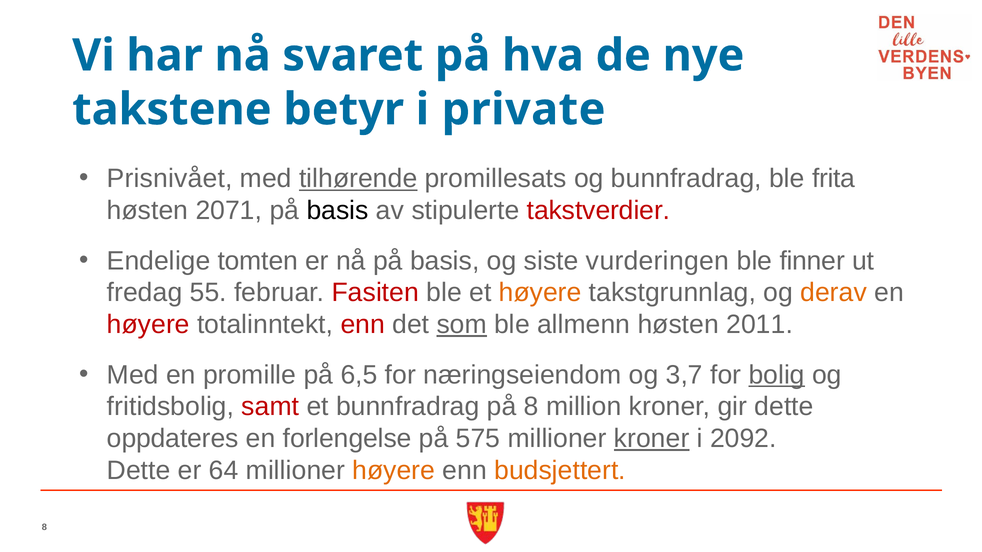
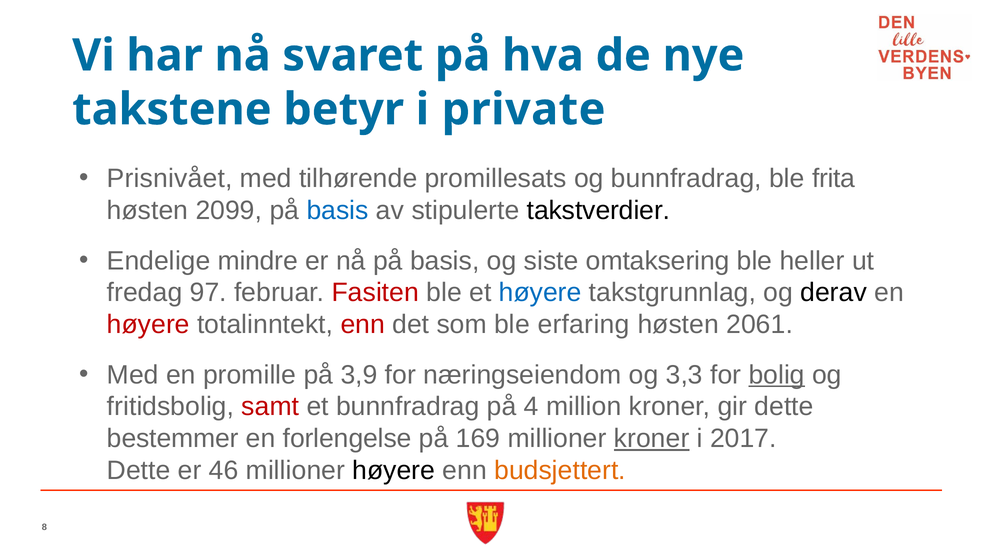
tilhørende underline: present -> none (358, 179)
2071: 2071 -> 2099 (229, 211)
basis colour: black -> blue (338, 211)
takstverdier colour: red -> black (599, 211)
tomten: tomten -> mindre (258, 261)
vurderingen: vurderingen -> omtaksering (658, 261)
finner: finner -> heller (812, 261)
55: 55 -> 97 (208, 293)
høyere colour: orange -> blue (540, 293)
derav colour: orange -> black (834, 293)
som underline: present -> none (462, 325)
allmenn: allmenn -> erfaring (584, 325)
2011: 2011 -> 2061 (760, 325)
6,5: 6,5 -> 3,9 (359, 375)
3,7: 3,7 -> 3,3 (684, 375)
på 8: 8 -> 4 (531, 407)
oppdateres: oppdateres -> bestemmer (173, 439)
575: 575 -> 169 (478, 439)
2092: 2092 -> 2017 (743, 439)
64: 64 -> 46 (224, 471)
høyere colour: orange -> black (394, 471)
